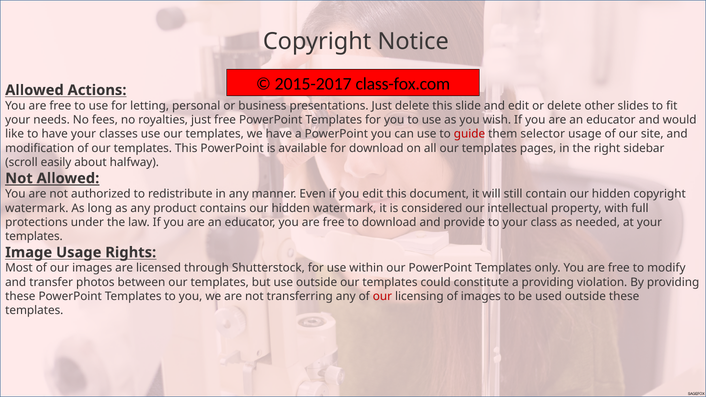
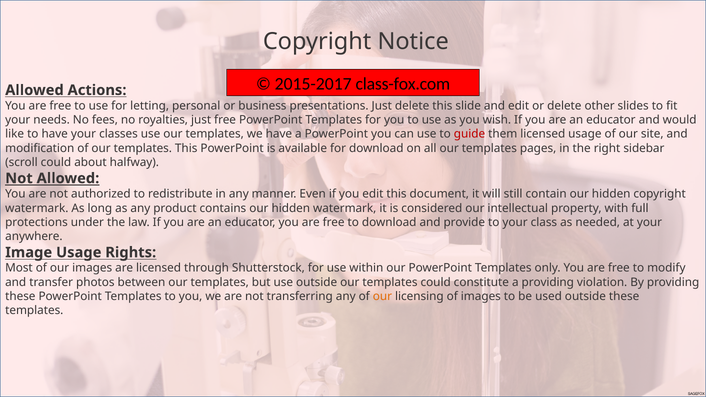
them selector: selector -> licensed (543, 134)
scroll easily: easily -> could (56, 162)
templates: templates -> anywhere (34, 236)
our colour: red -> orange (382, 296)
